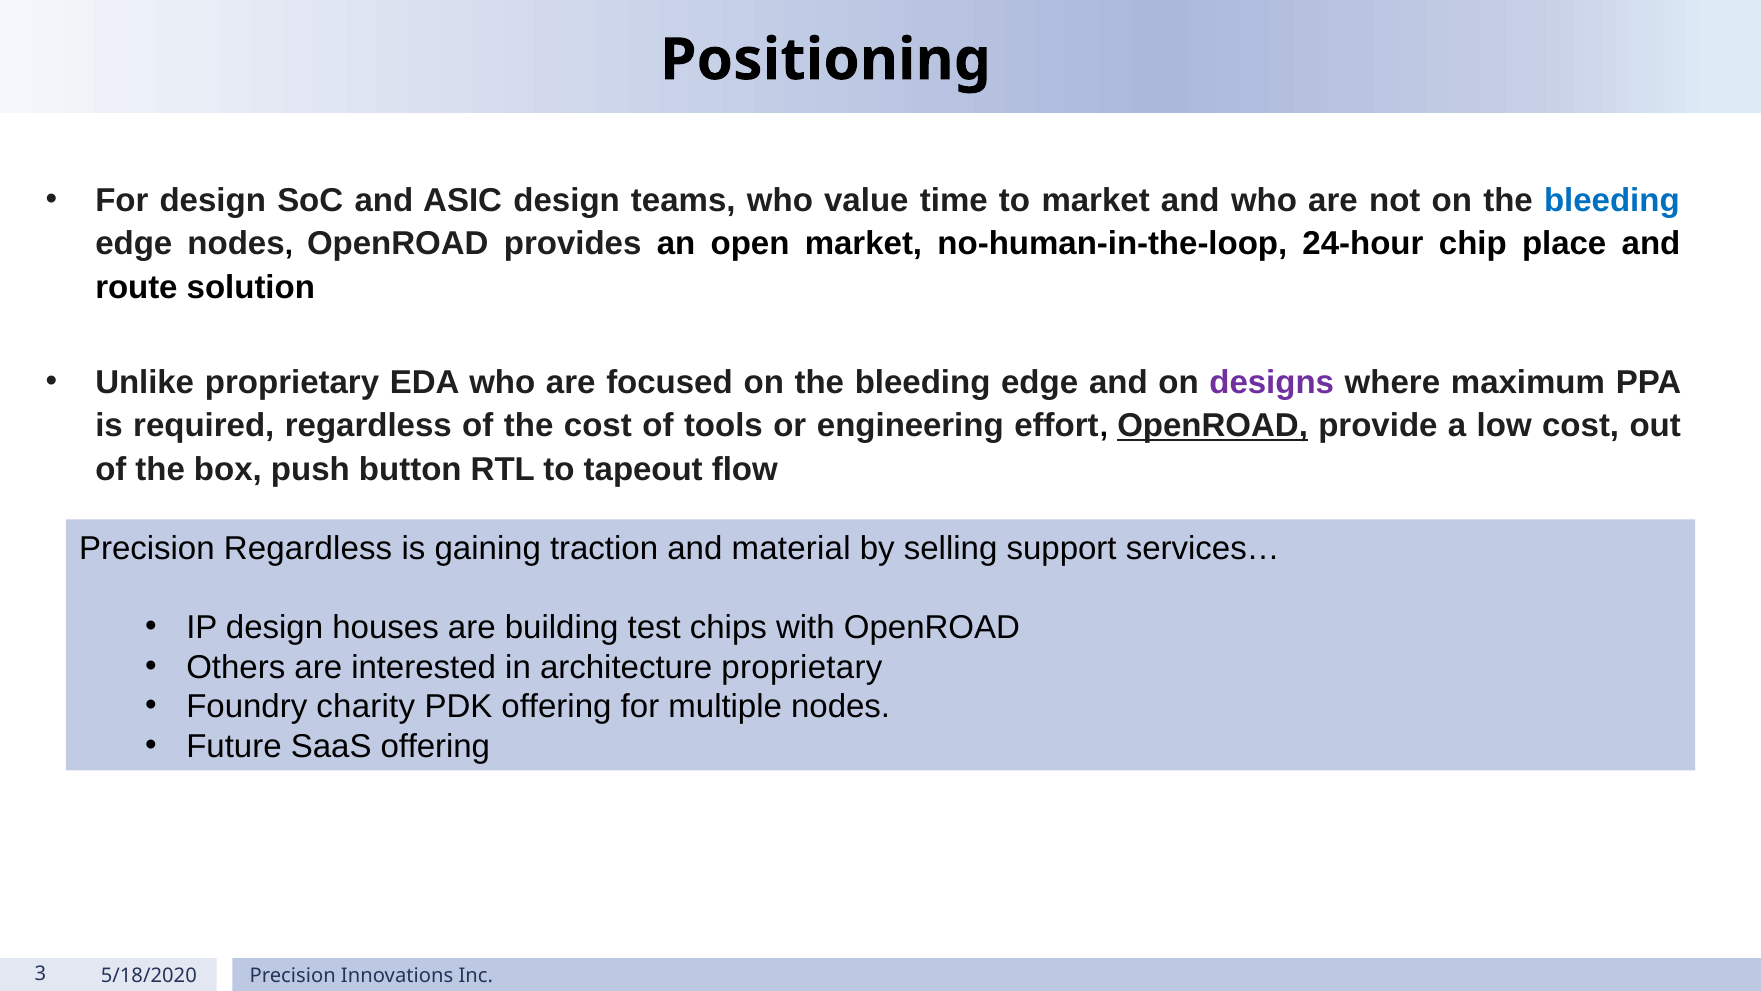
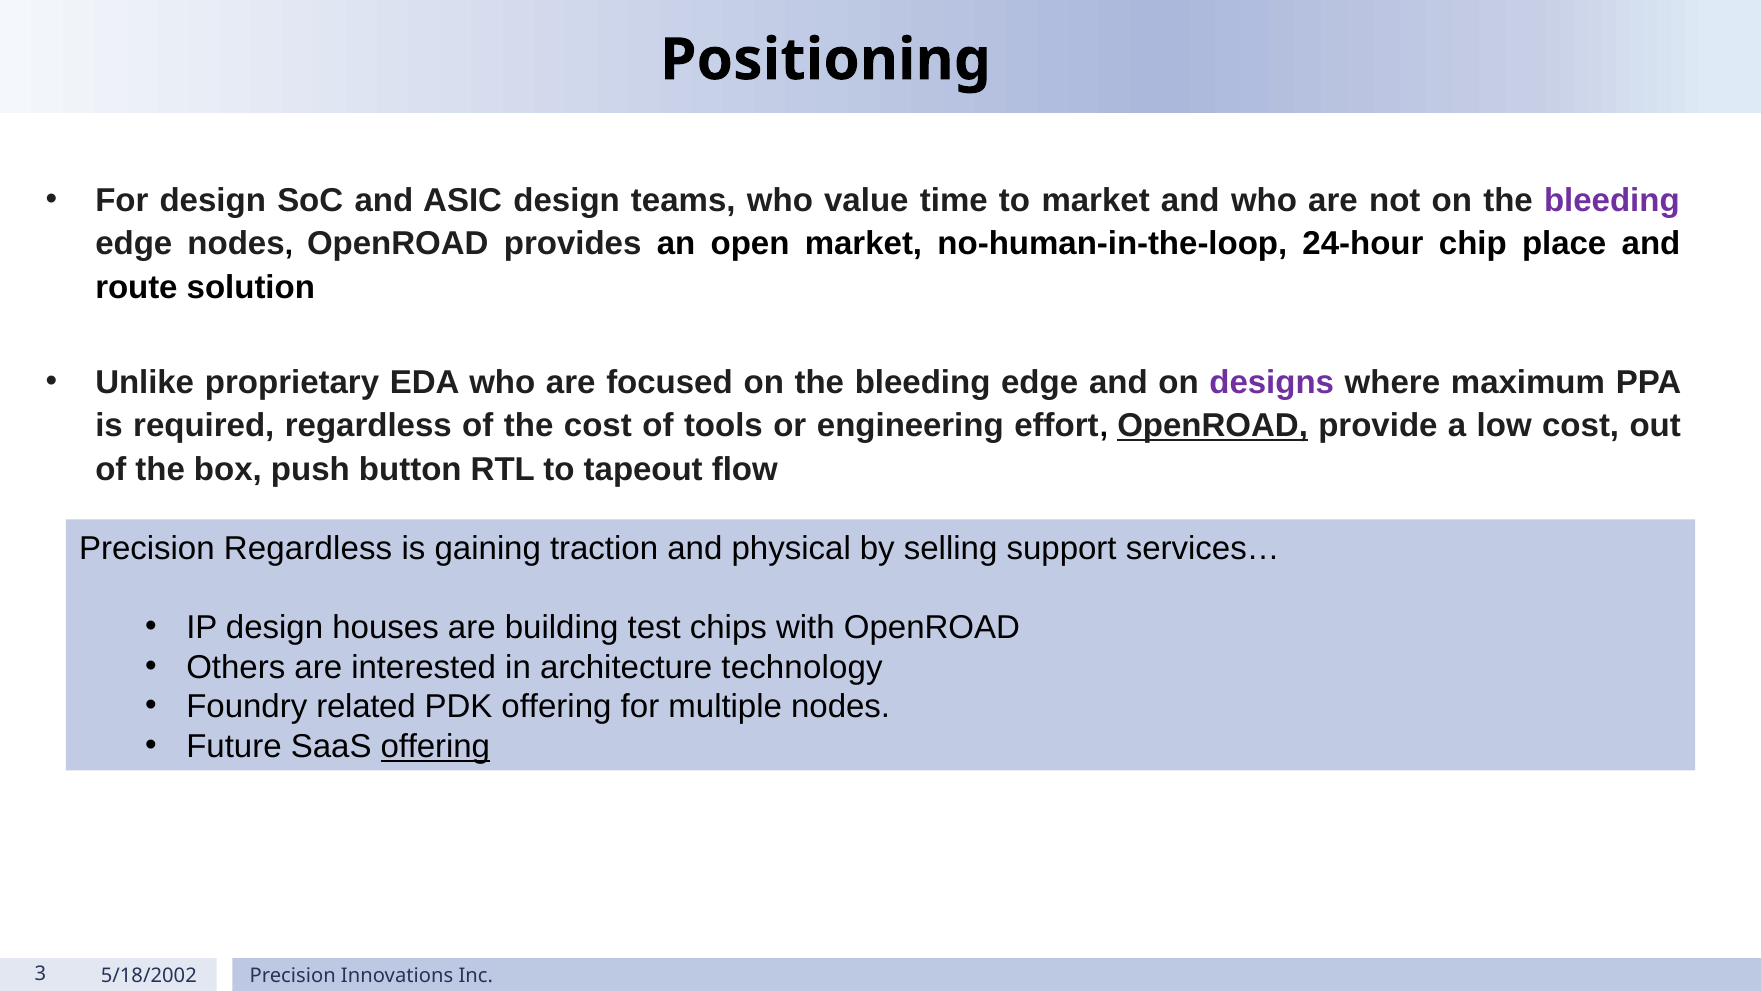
bleeding colour: blue -> purple (1612, 200)
material: material -> physical (791, 548)
architecture proprietary: proprietary -> technology (802, 667)
charity: charity -> related (366, 706)
offering underline: none -> present (435, 746)
5/18/2020: 5/18/2020 -> 5/18/2002 (149, 975)
